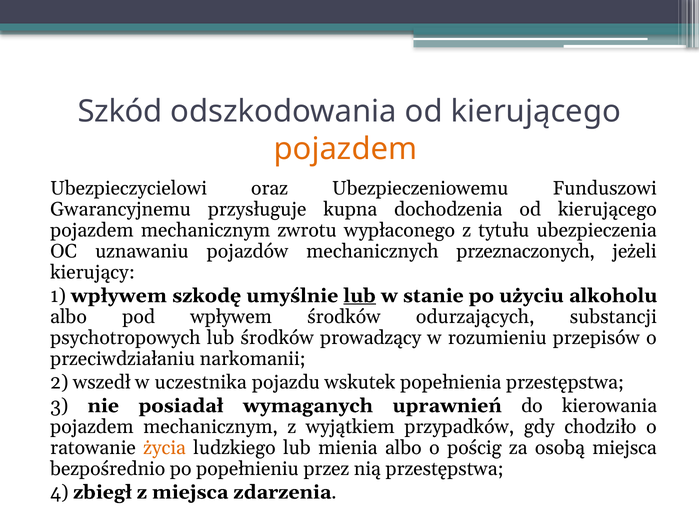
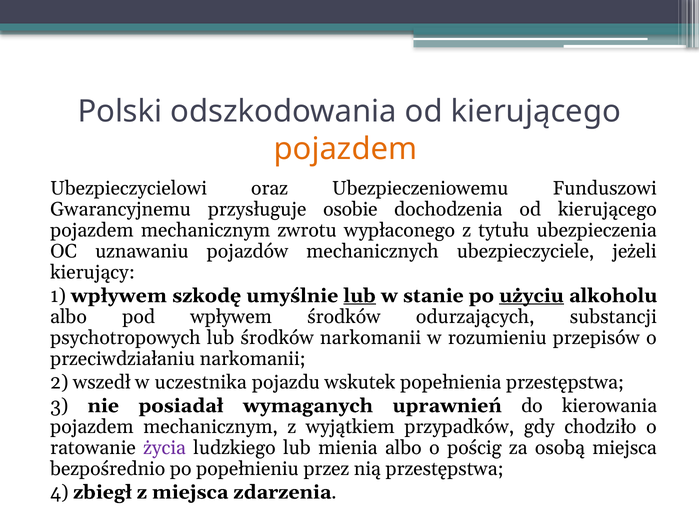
Szkód: Szkód -> Polski (120, 112)
kupna: kupna -> osobie (350, 209)
przeznaczonych: przeznaczonych -> ubezpieczyciele (526, 251)
użyciu underline: none -> present (532, 296)
środków prowadzący: prowadzący -> narkomanii (371, 338)
życia colour: orange -> purple (165, 448)
